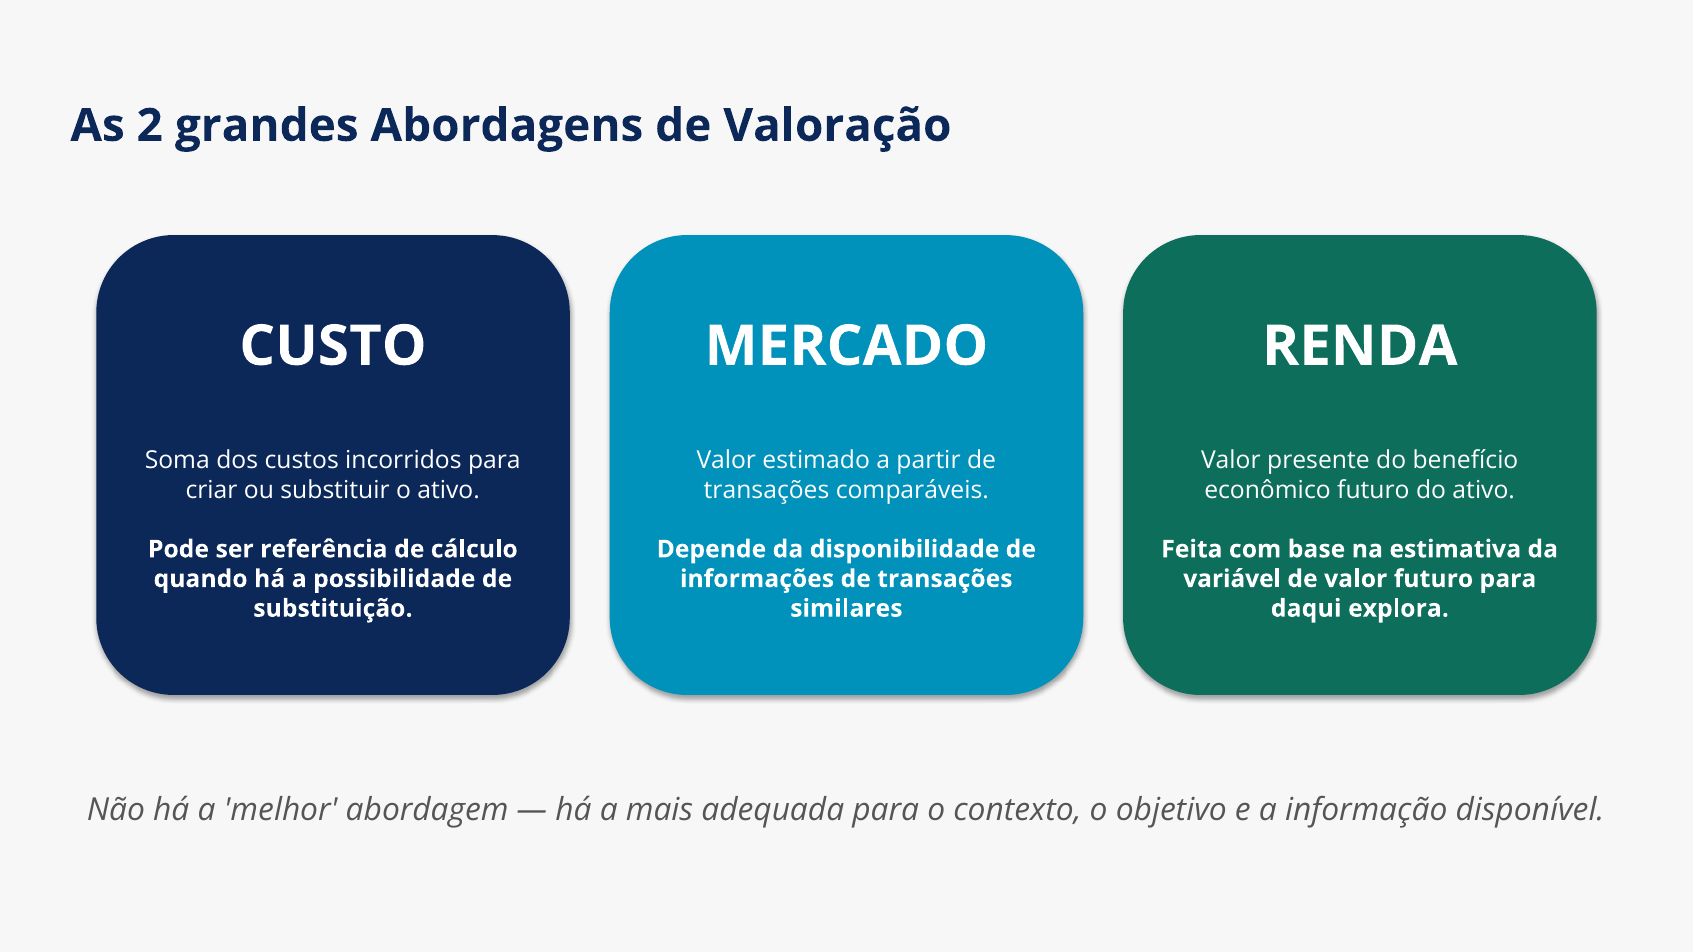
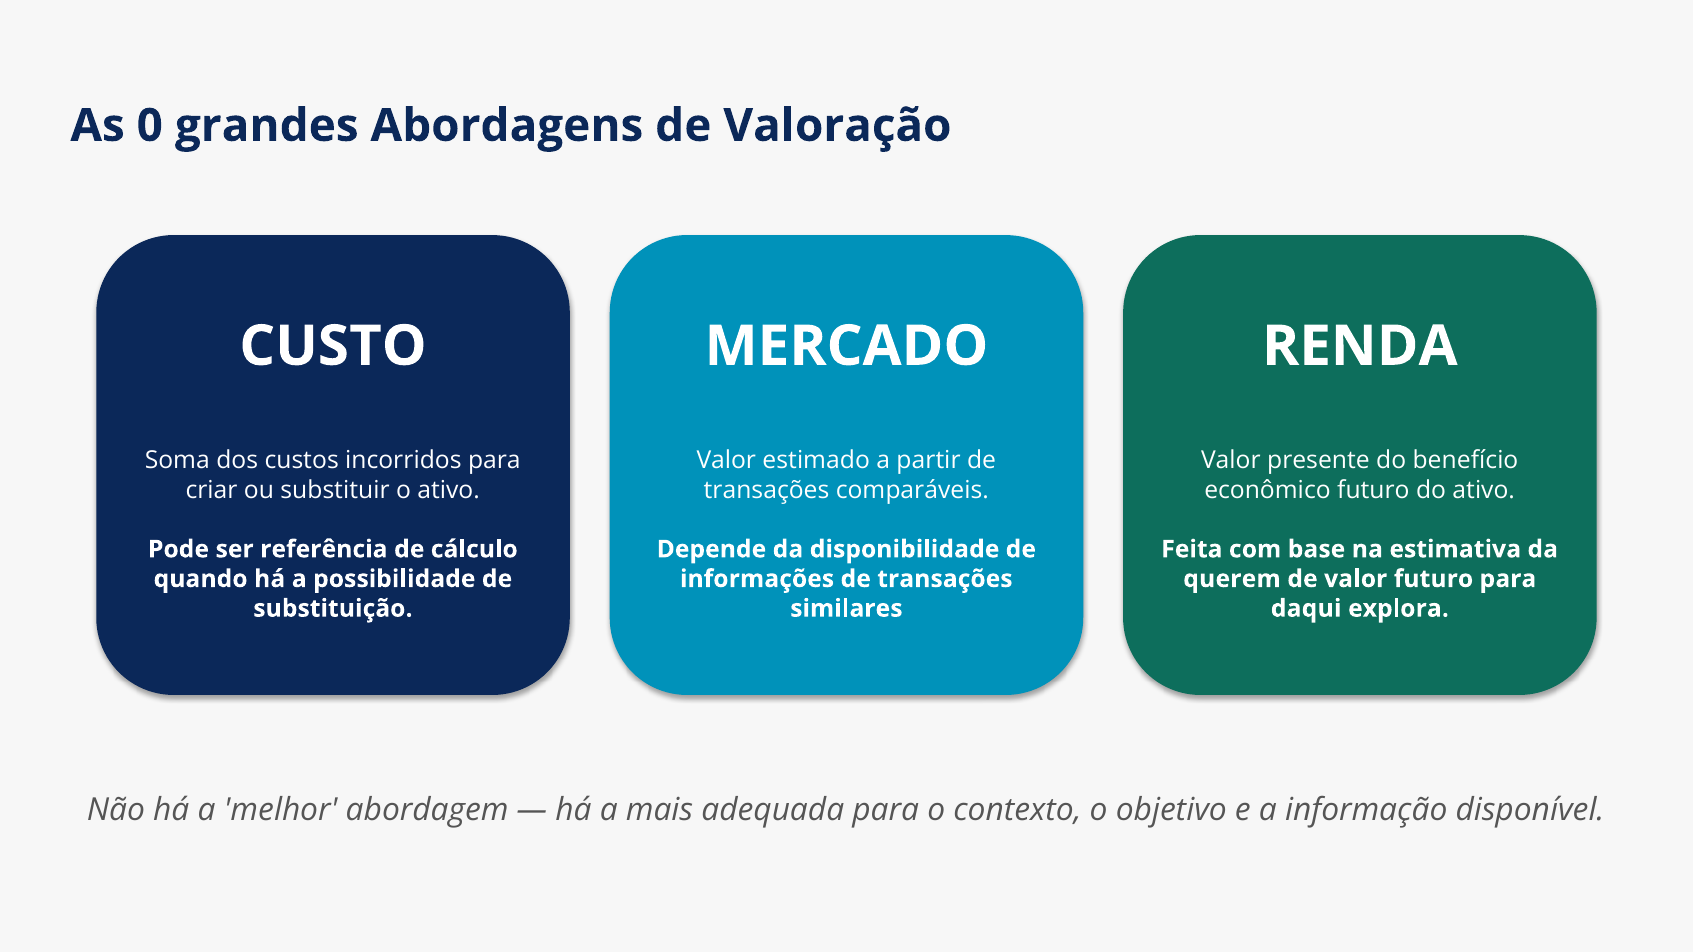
2: 2 -> 0 (150, 126)
variável: variável -> querem (1232, 579)
